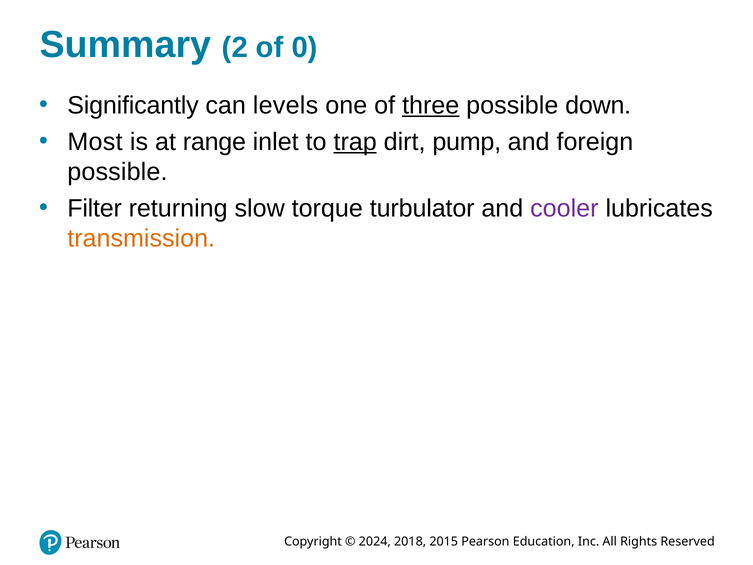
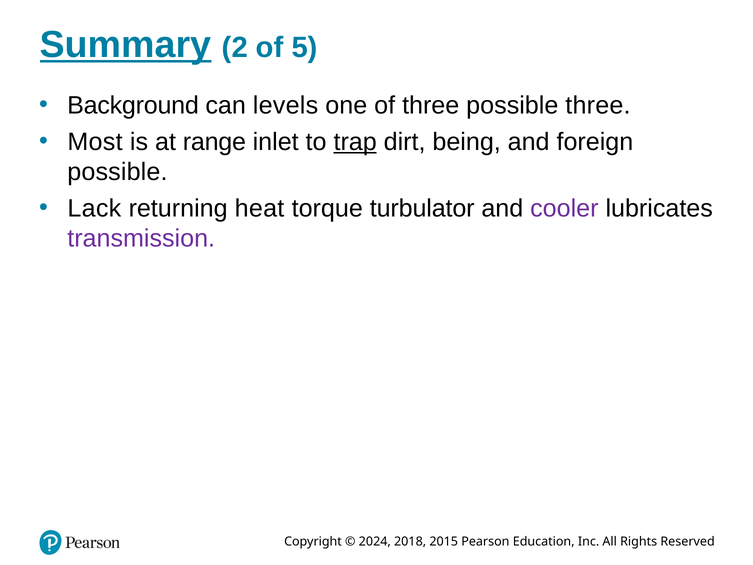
Summary underline: none -> present (126, 45)
0: 0 -> 5 (305, 48)
Significantly: Significantly -> Background (133, 105)
three underline: present -> none (431, 105)
possible down: down -> three (598, 105)
pump: pump -> being (467, 142)
Filter: Filter -> Lack (94, 208)
slow: slow -> heat (260, 208)
transmission colour: orange -> purple (141, 238)
